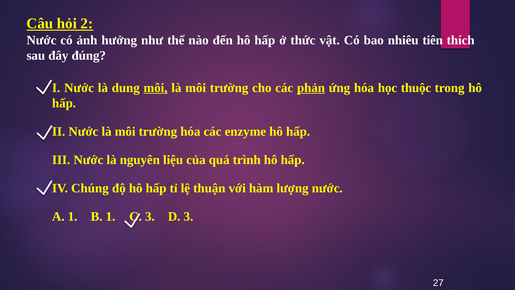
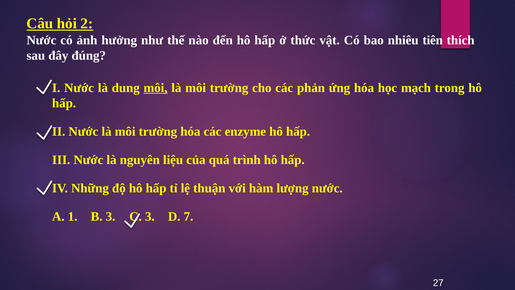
phản underline: present -> none (311, 88)
thuộc: thuộc -> mạch (416, 88)
Chúng: Chúng -> Những (90, 188)
B 1: 1 -> 3 (111, 216)
D 3: 3 -> 7 (188, 216)
